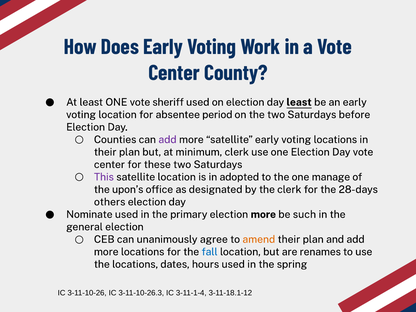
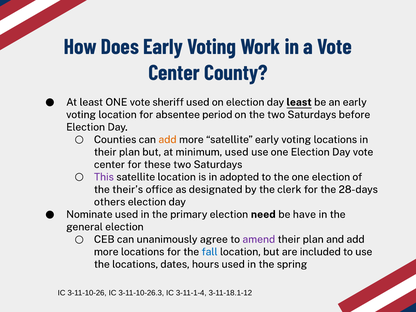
add colour: purple -> orange (168, 140)
minimum clerk: clerk -> used (237, 152)
the one manage: manage -> election (331, 177)
upon’s: upon’s -> their’s (128, 190)
election more: more -> need (263, 214)
such: such -> have (304, 214)
amend colour: orange -> purple (259, 239)
renames: renames -> included (320, 252)
